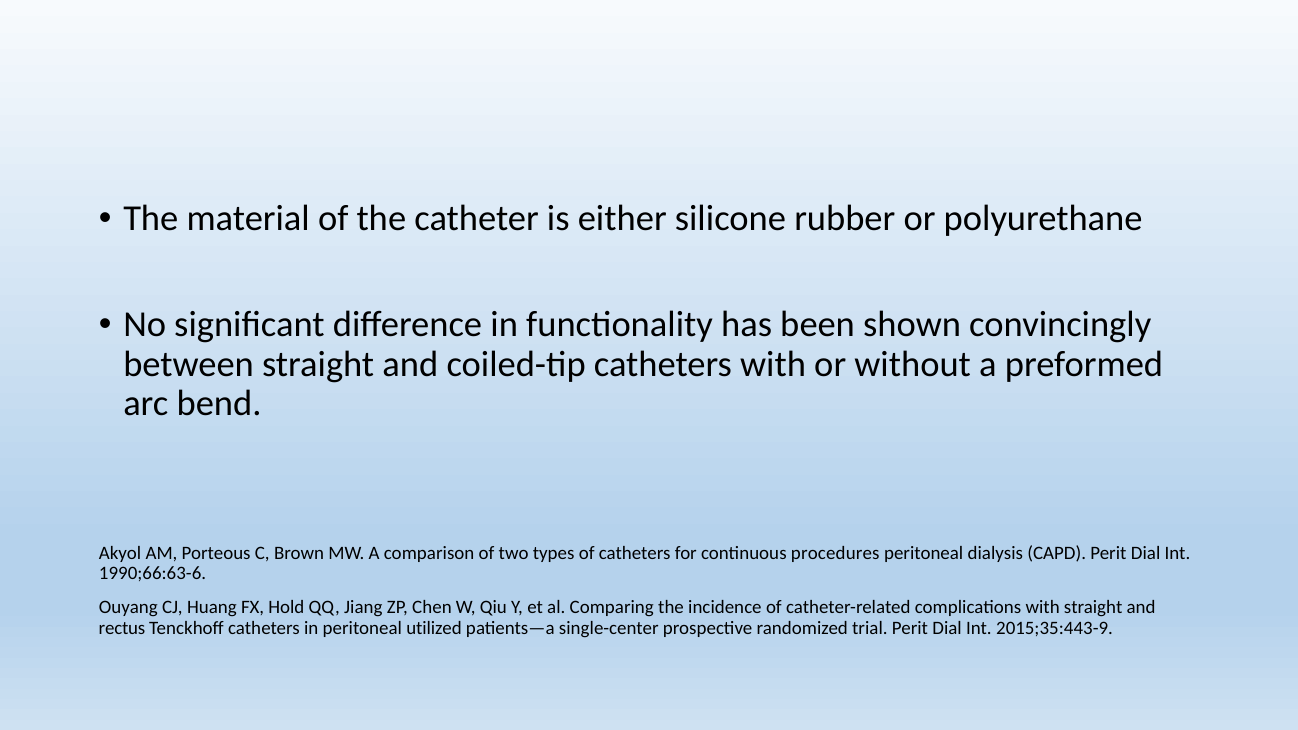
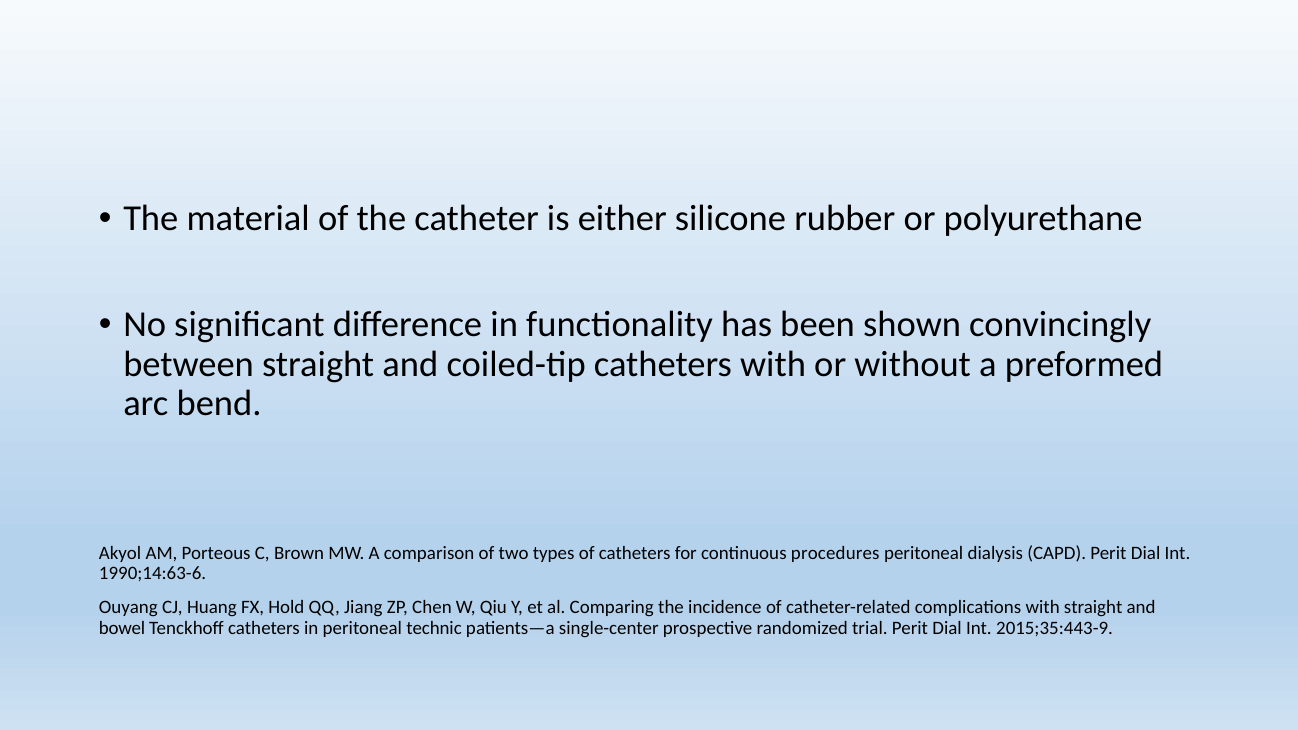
1990;66:63-6: 1990;66:63-6 -> 1990;14:63-6 (153, 574)
rectus: rectus -> bowel (122, 628)
utilized: utilized -> technic (434, 628)
